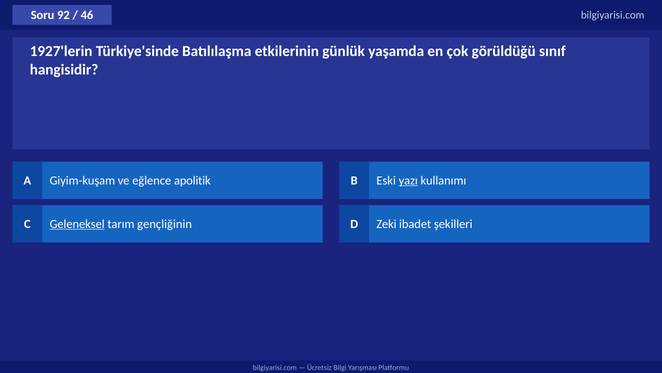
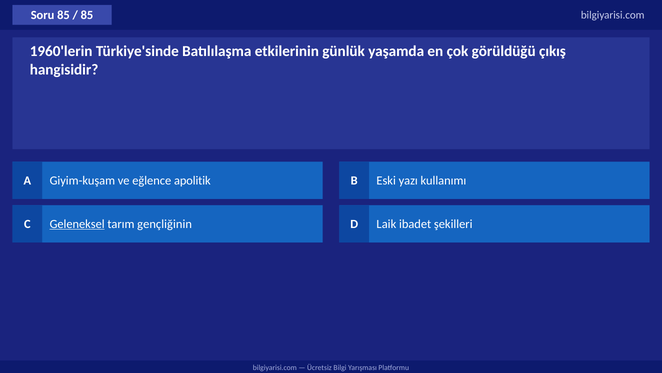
Soru 92: 92 -> 85 (63, 15)
46: 46 -> 85 (87, 15)
1927'lerin: 1927'lerin -> 1960'lerin (61, 51)
sınıf: sınıf -> çıkış (553, 51)
yazı underline: present -> none (408, 180)
Zeki: Zeki -> Laik (386, 224)
